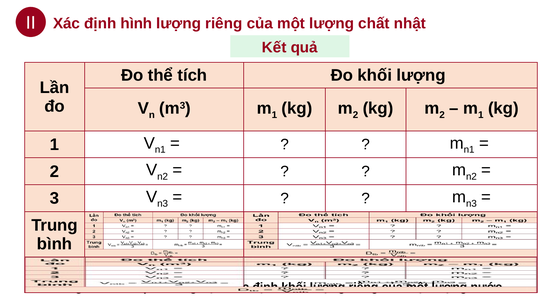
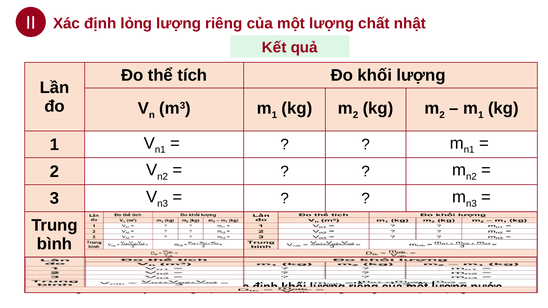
hình: hình -> lỏng (136, 23)
